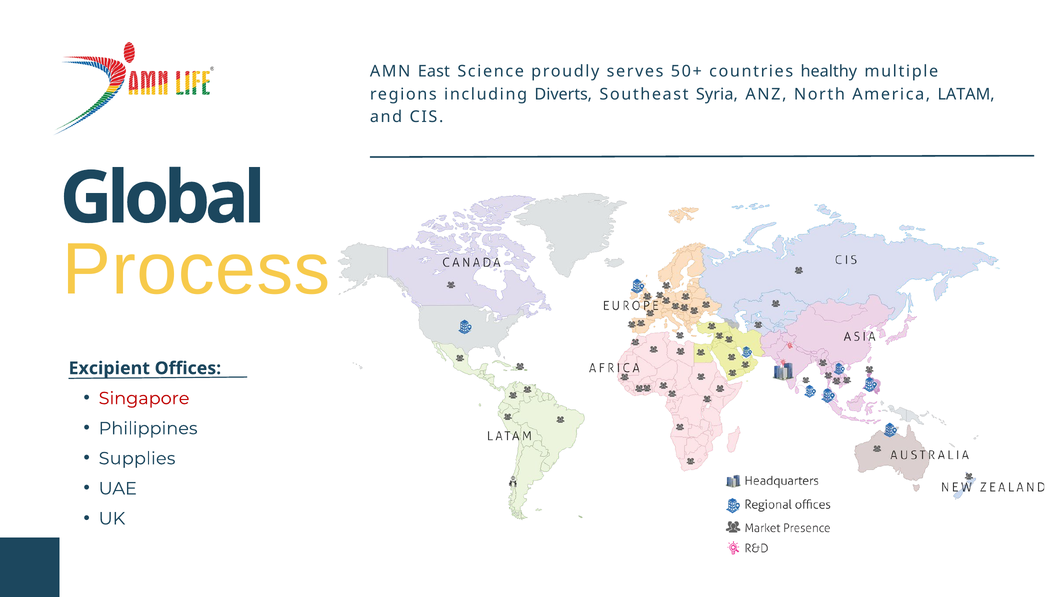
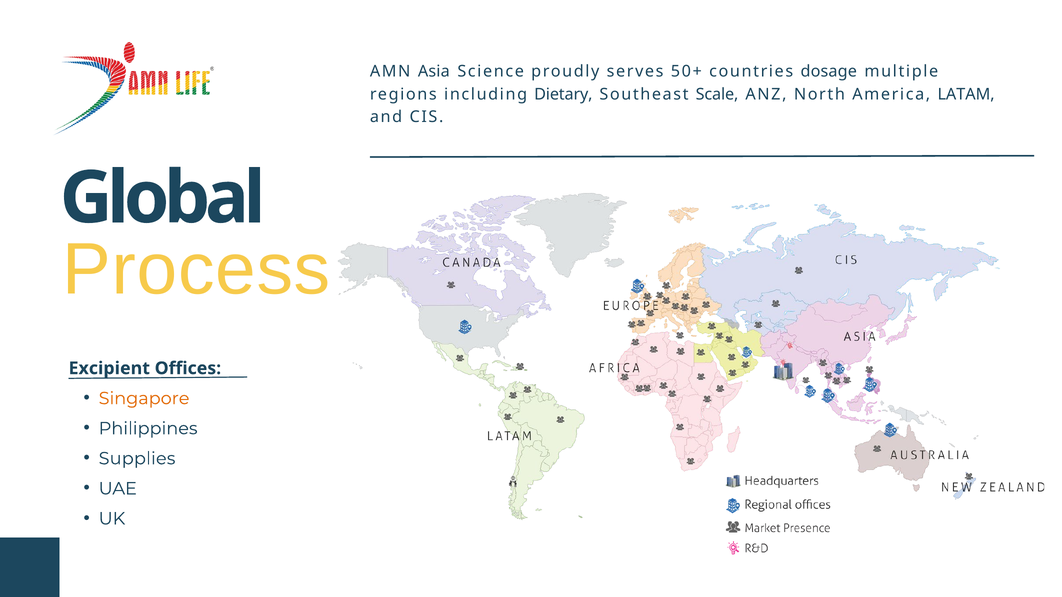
East: East -> Asia (434, 72)
healthy: healthy -> dosage (829, 72)
Diverts: Diverts -> Dietary (563, 94)
Syria: Syria -> Scale (717, 94)
Singapore colour: red -> orange (144, 399)
